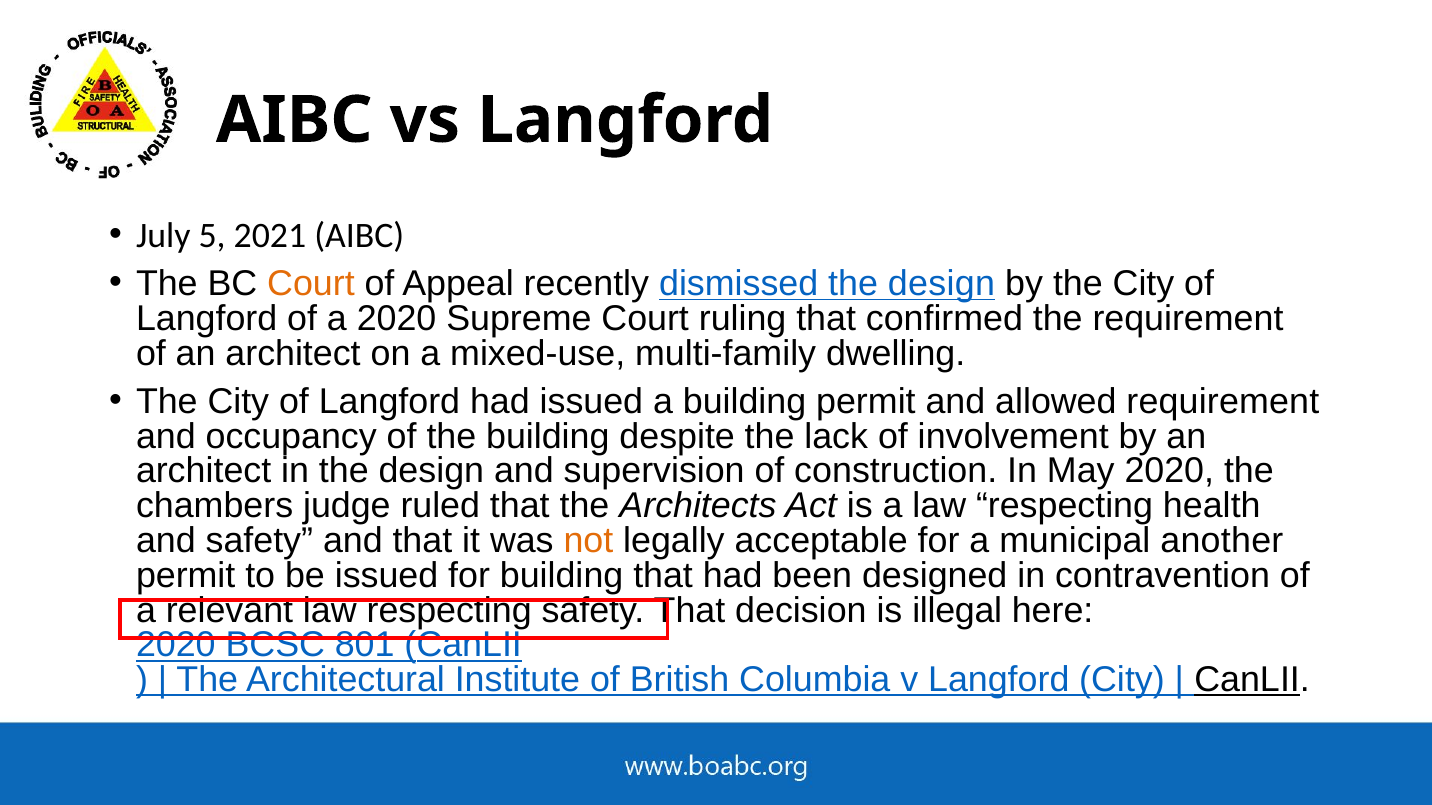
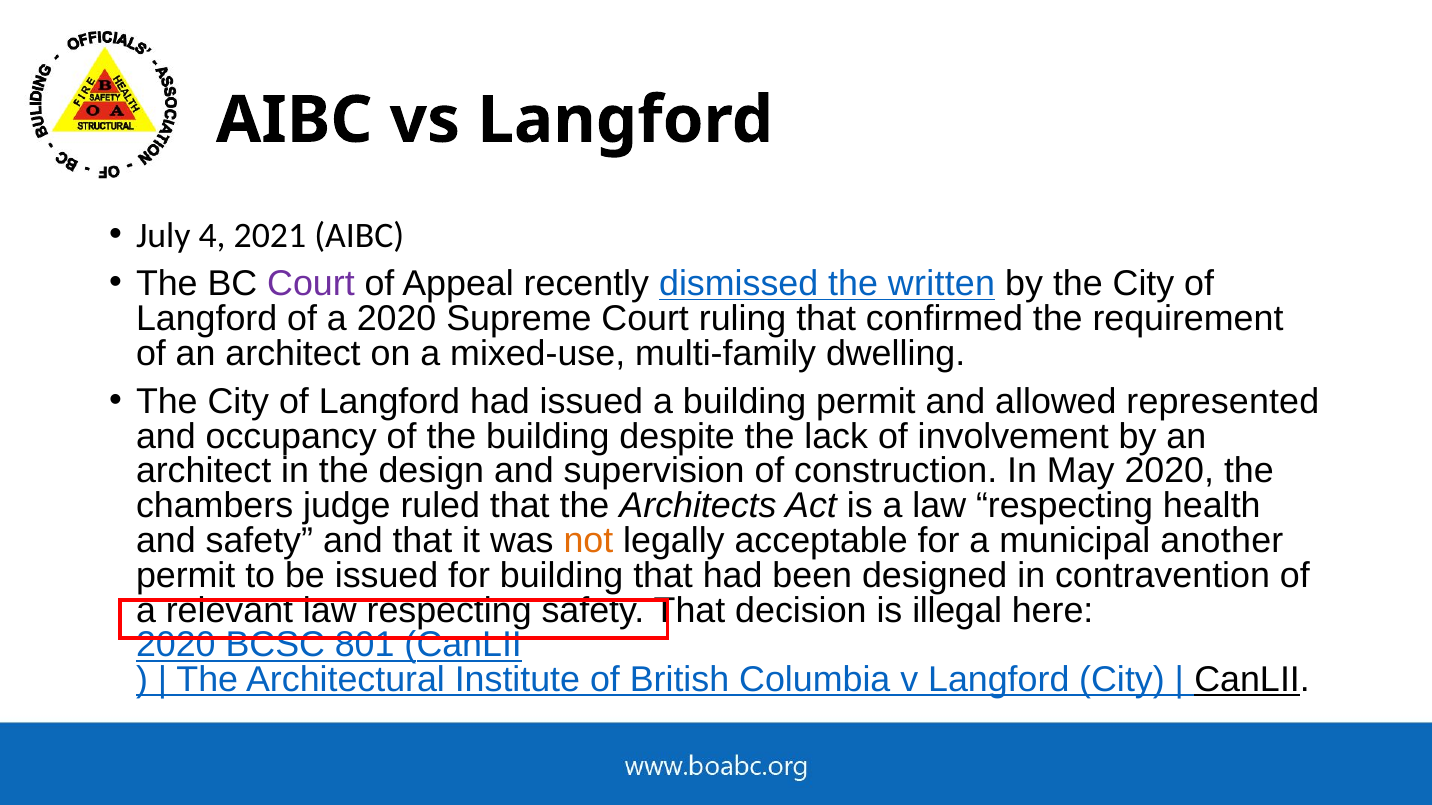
5: 5 -> 4 (212, 236)
Court colour: orange -> purple (311, 284)
dismissed the design: design -> written (942, 284)
allowed requirement: requirement -> represented (1223, 402)
